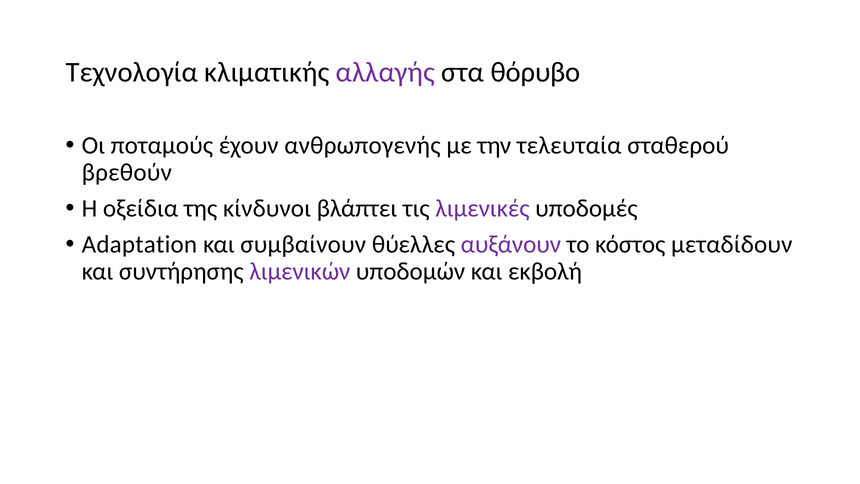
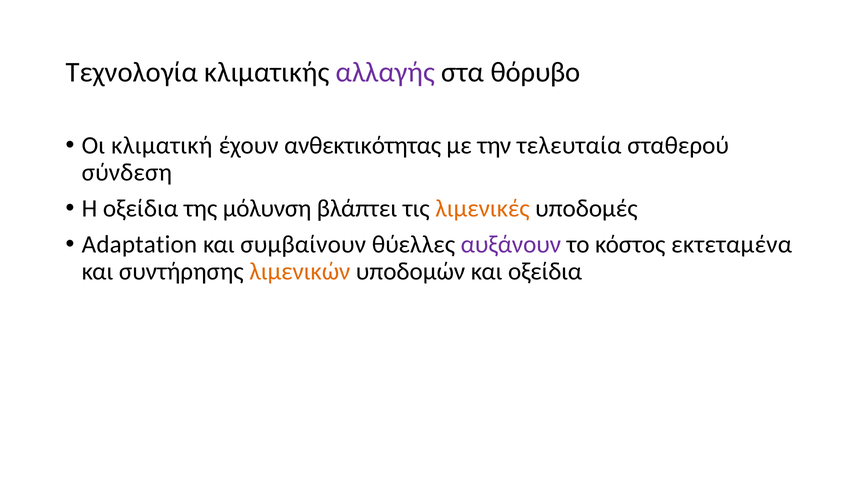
ποταμούς: ποταμούς -> κλιματική (162, 145)
ανθρωπογενής: ανθρωπογενής -> ανθεκτικότητας (363, 145)
βρεθούν: βρεθούν -> σύνδεση (127, 172)
κίνδυνοι: κίνδυνοι -> μόλυνση (267, 208)
λιμενικές colour: purple -> orange (482, 208)
μεταδίδουν: μεταδίδουν -> εκτεταμένα (732, 244)
λιμενικών colour: purple -> orange (300, 271)
και εκβολή: εκβολή -> οξείδια (545, 271)
